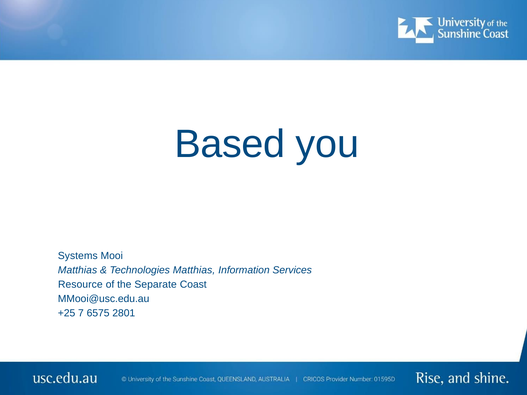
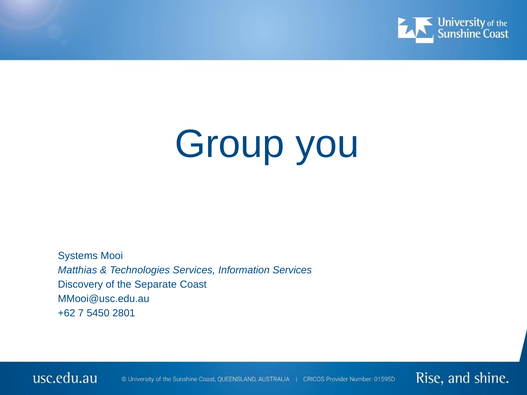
Based: Based -> Group (230, 144)
Technologies Matthias: Matthias -> Services (194, 270)
Resource: Resource -> Discovery (80, 285)
+25: +25 -> +62 (67, 313)
6575: 6575 -> 5450 (98, 313)
